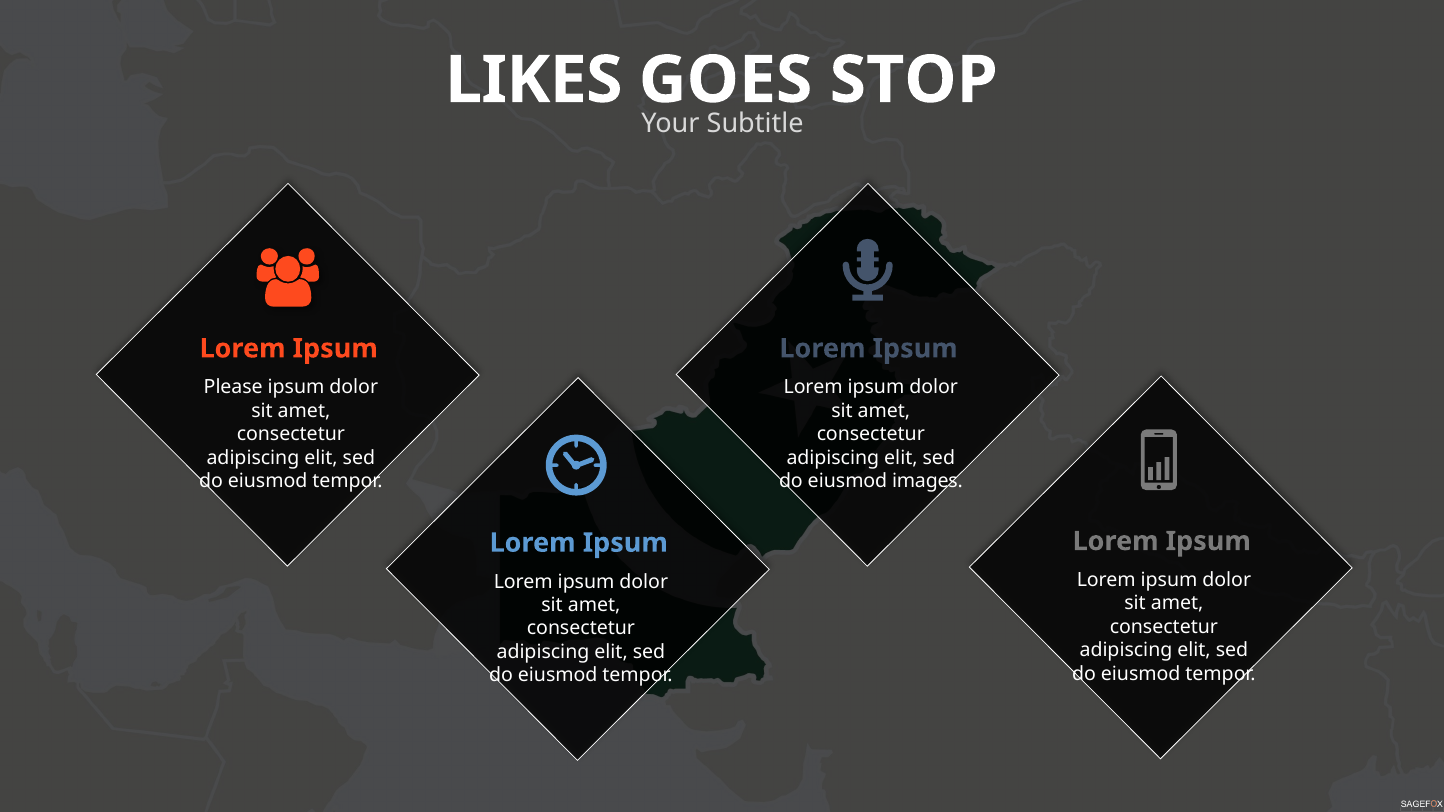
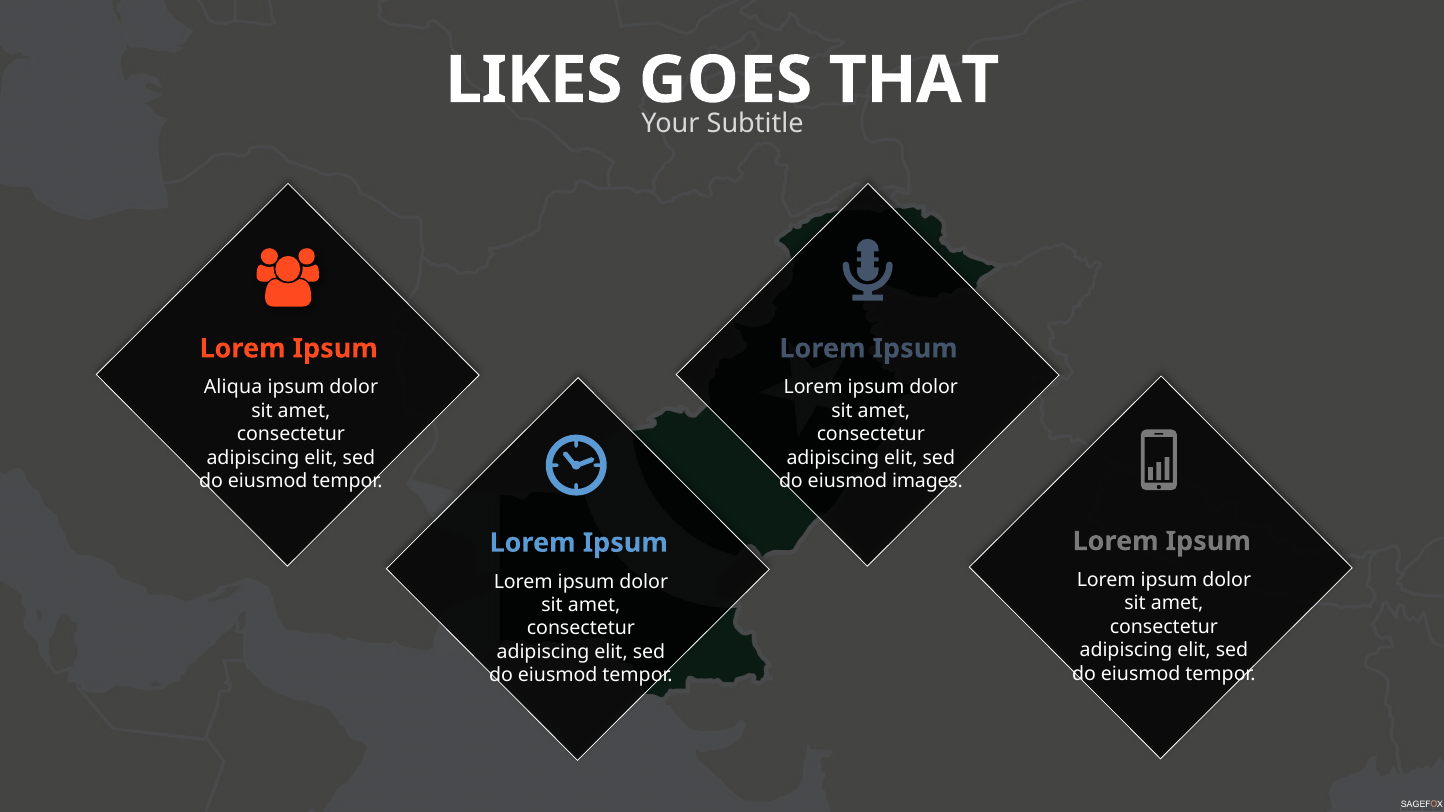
STOP: STOP -> THAT (914, 80)
Please: Please -> Aliqua (233, 387)
